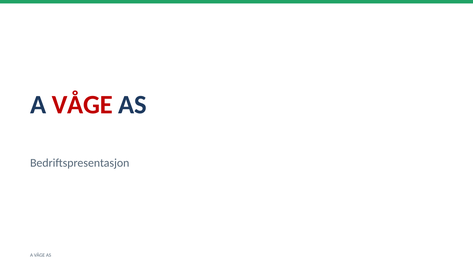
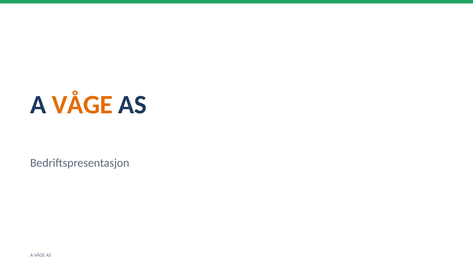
VÅGE colour: red -> orange (82, 105)
